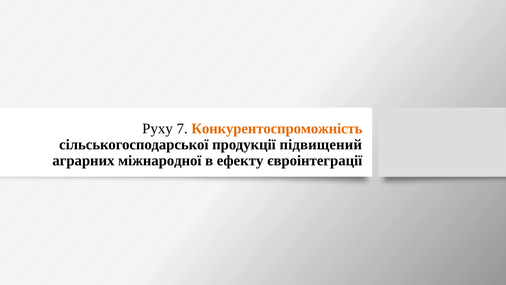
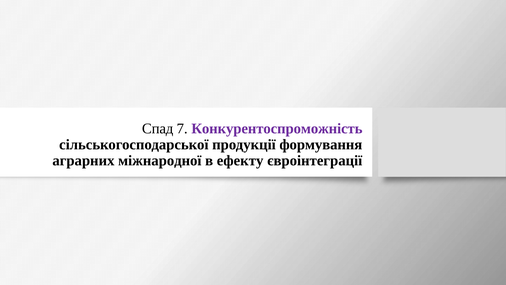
Руху: Руху -> Спад (158, 129)
Конкурентоспроможність colour: orange -> purple (277, 129)
підвищений: підвищений -> формування (321, 145)
